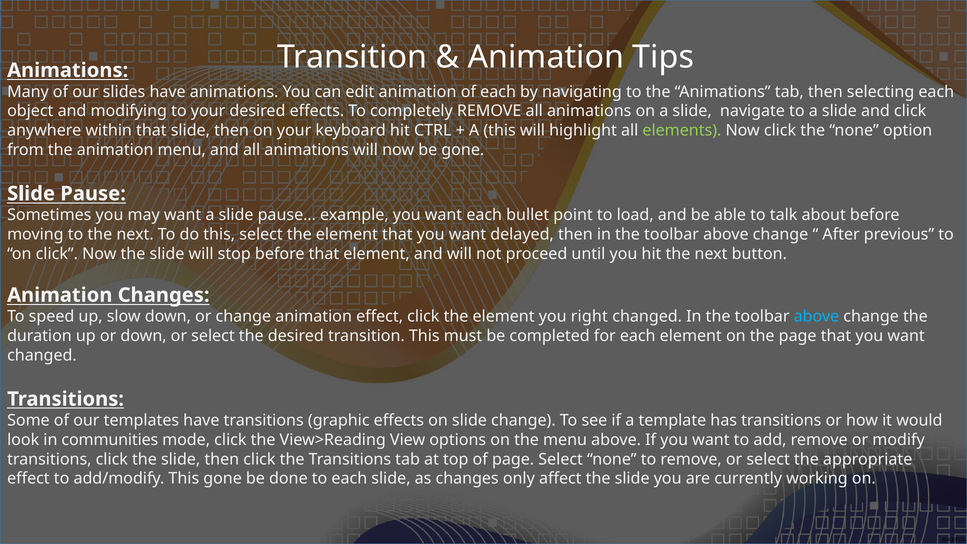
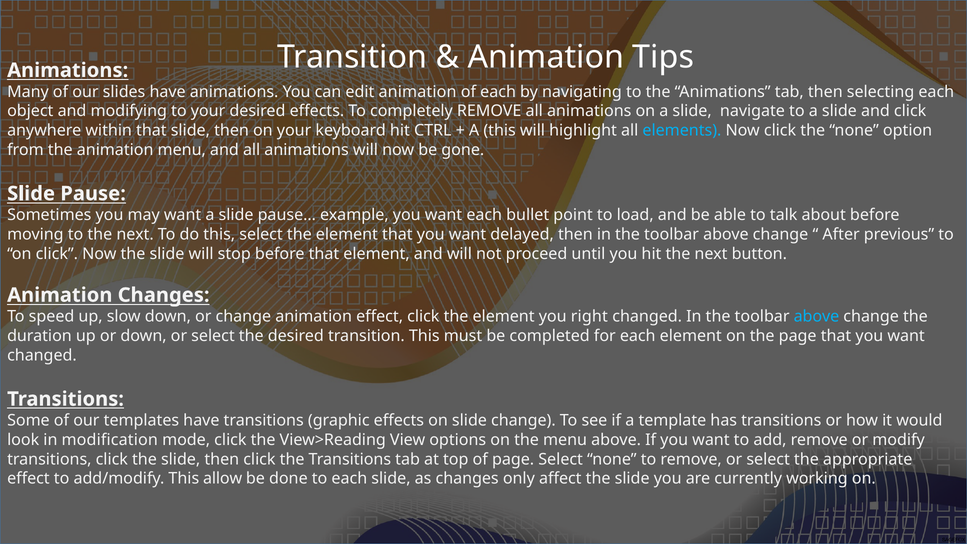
elements colour: light green -> light blue (682, 130)
communities: communities -> modification (110, 440)
This gone: gone -> allow (223, 478)
